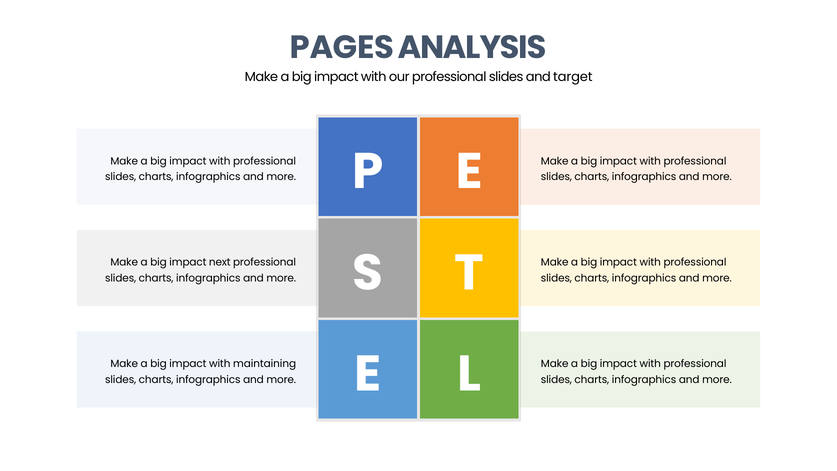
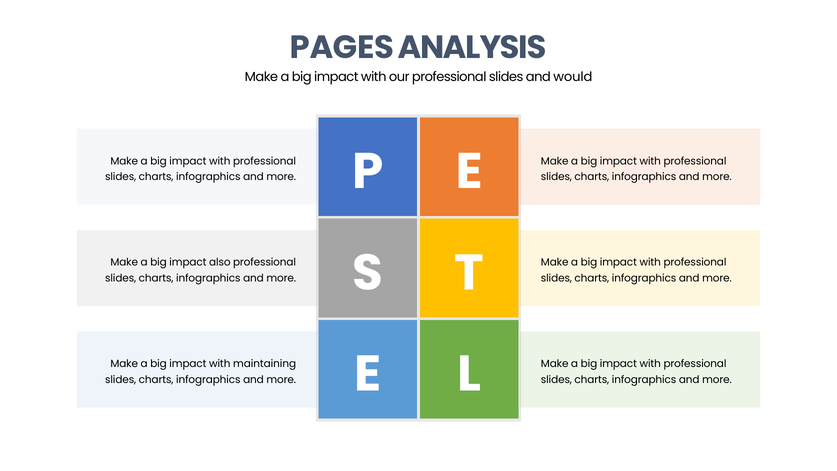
target: target -> would (573, 77)
next: next -> also (220, 262)
